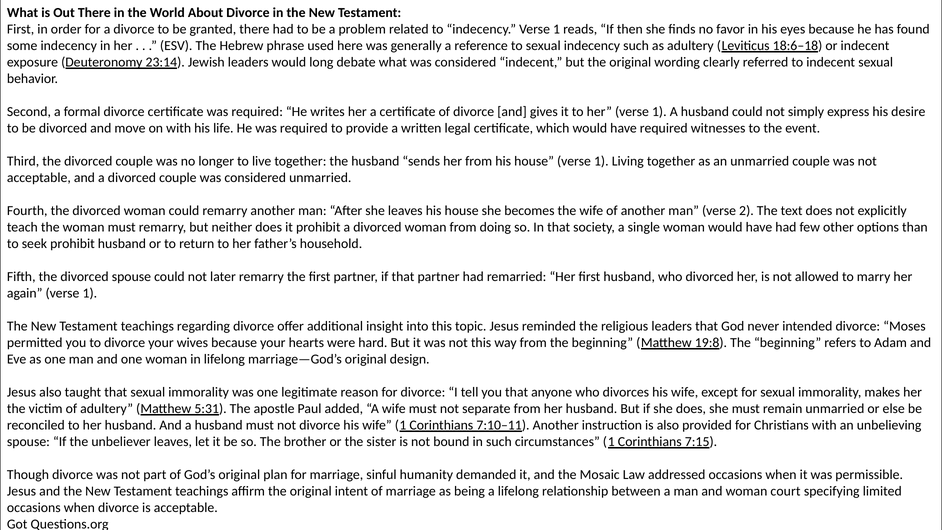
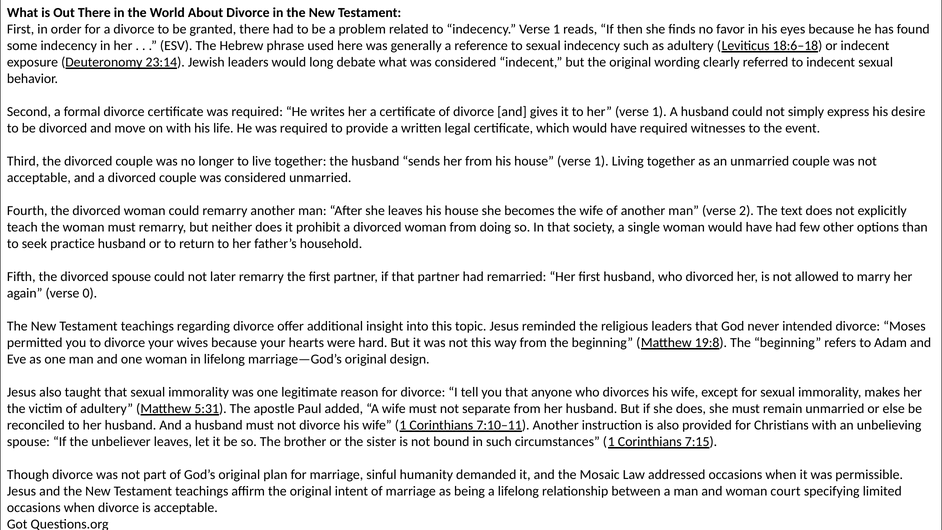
seek prohibit: prohibit -> practice (73, 244)
again verse 1: 1 -> 0 (90, 293)
